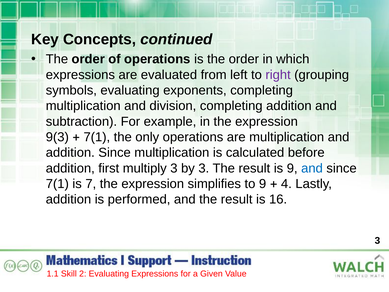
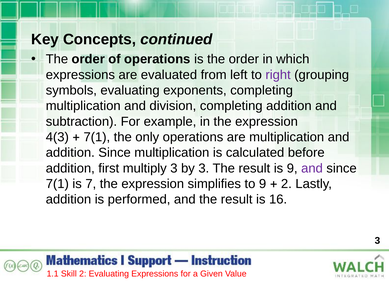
9(3: 9(3 -> 4(3 (57, 137)
and colour: blue -> purple (312, 168)
4: 4 -> 2 (286, 184)
